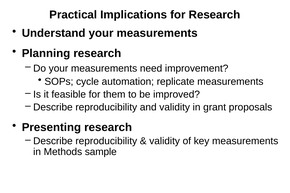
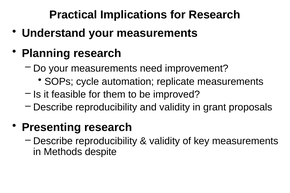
sample: sample -> despite (101, 152)
